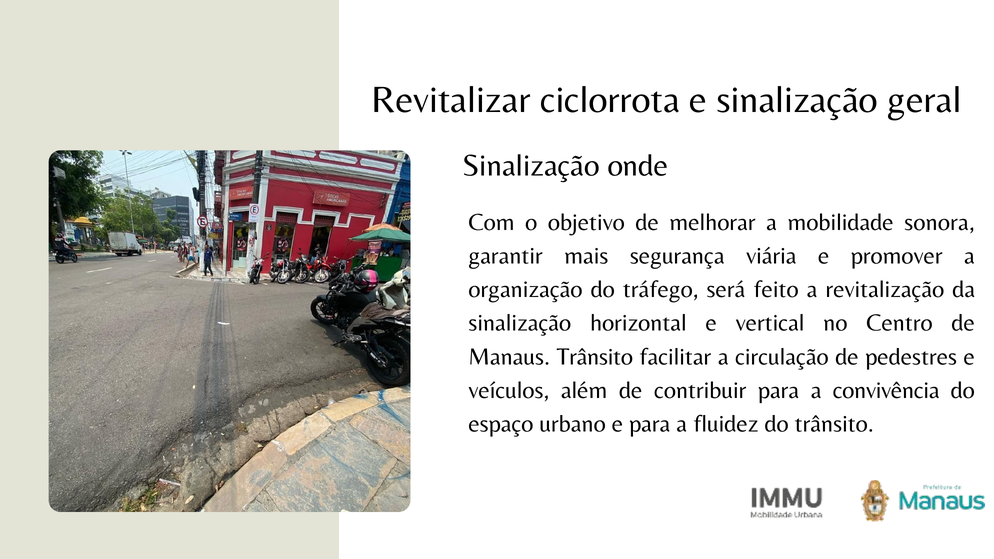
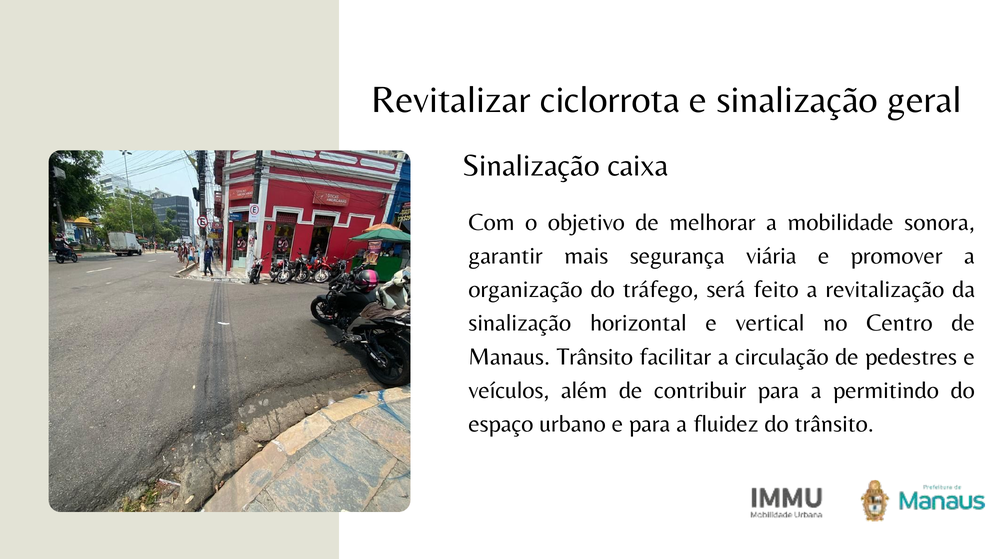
onde: onde -> caixa (638, 165)
convivência: convivência -> permitindo (886, 390)
